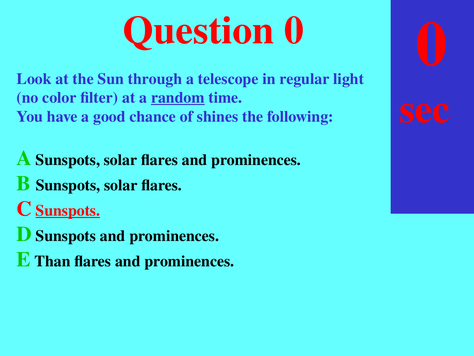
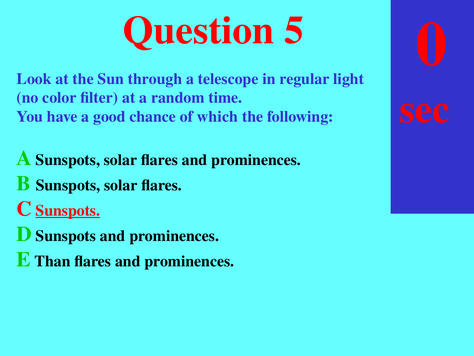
Question 0: 0 -> 5 (294, 30)
random underline: present -> none (178, 98)
shines: shines -> which (217, 117)
